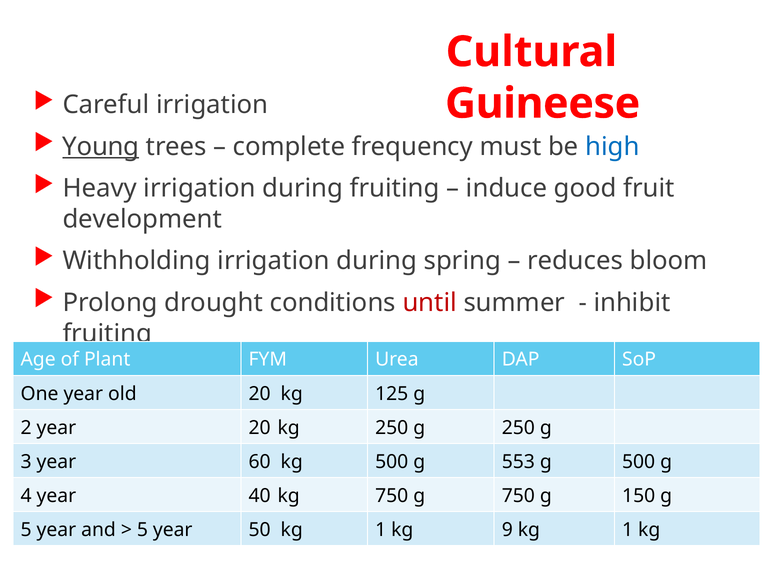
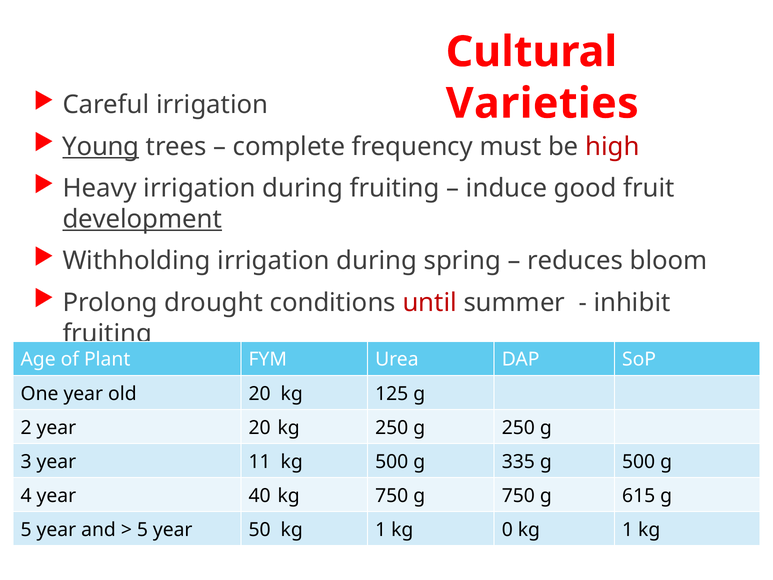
Guineese: Guineese -> Varieties (542, 103)
high colour: blue -> red (612, 147)
development underline: none -> present (142, 219)
60: 60 -> 11 (260, 461)
553: 553 -> 335 (518, 461)
150: 150 -> 615 (639, 495)
9: 9 -> 0 (507, 529)
